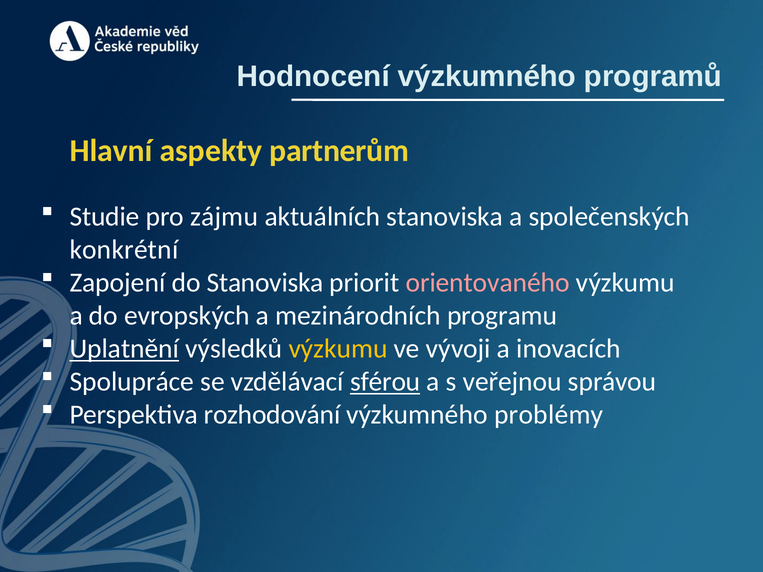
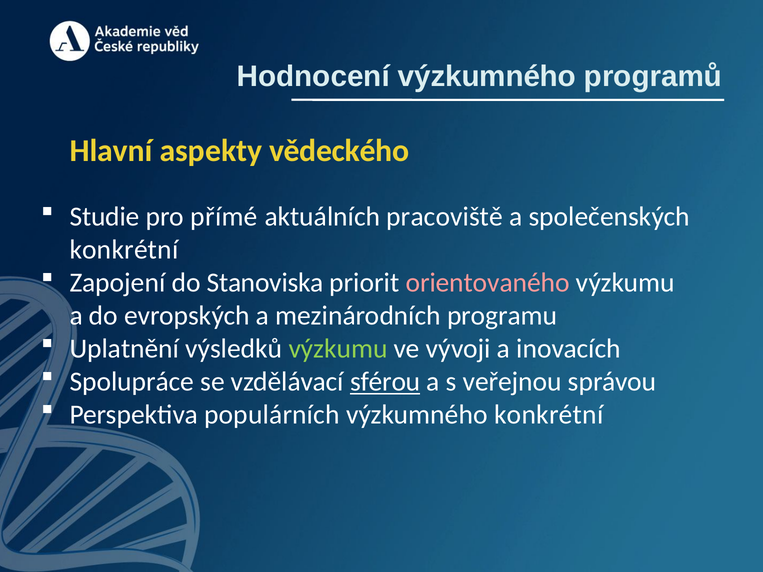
partnerům: partnerům -> vědeckého (339, 151)
zájmu: zájmu -> přímé (224, 217)
aktuálních stanoviska: stanoviska -> pracoviště (445, 217)
Uplatnění underline: present -> none (124, 349)
výzkumu colour: yellow -> light green (338, 349)
rozhodování: rozhodování -> populárních (272, 415)
výzkumného problémy: problémy -> konkrétní (549, 415)
